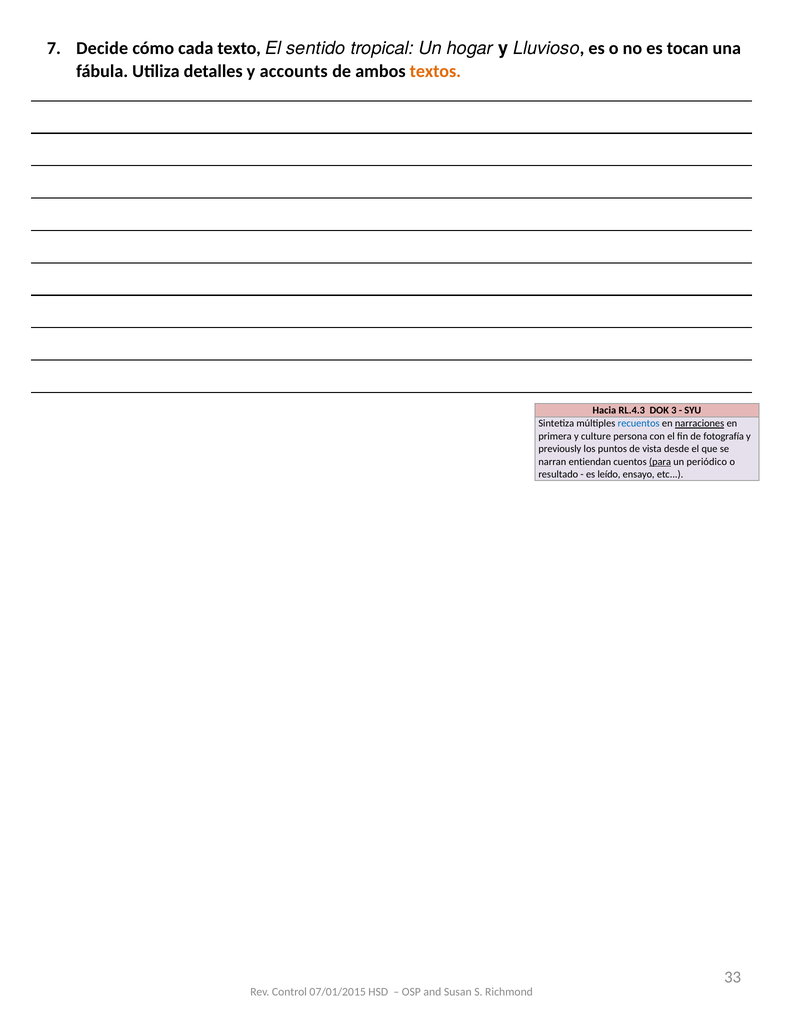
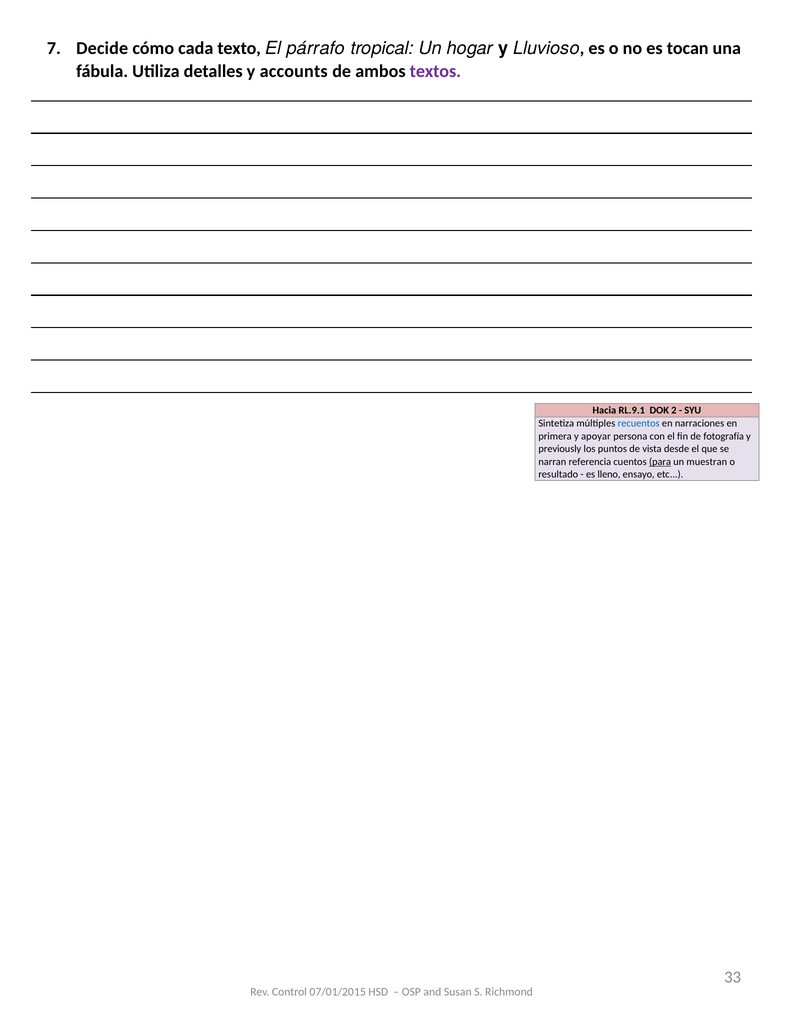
sentido: sentido -> párrafo (316, 48)
textos colour: orange -> purple (435, 71)
RL.4.3: RL.4.3 -> RL.9.1 (632, 410)
3: 3 -> 2 (674, 410)
narraciones underline: present -> none (700, 423)
culture: culture -> apoyar (596, 436)
entiendan: entiendan -> referencia (590, 462)
periódico: periódico -> muestran (707, 462)
leído: leído -> lleno (609, 474)
